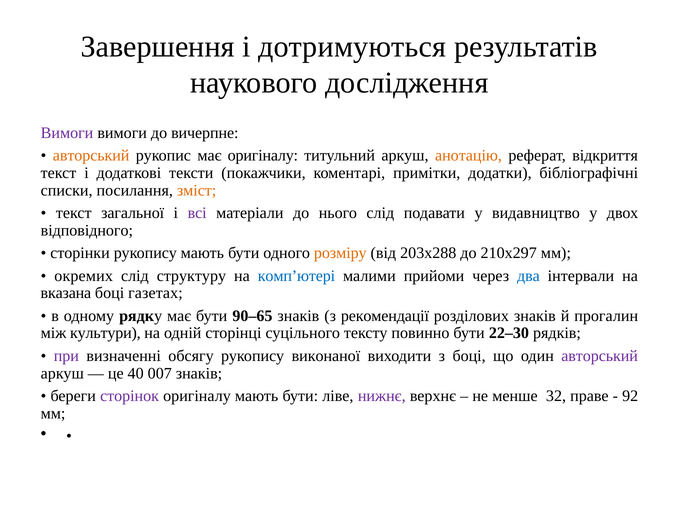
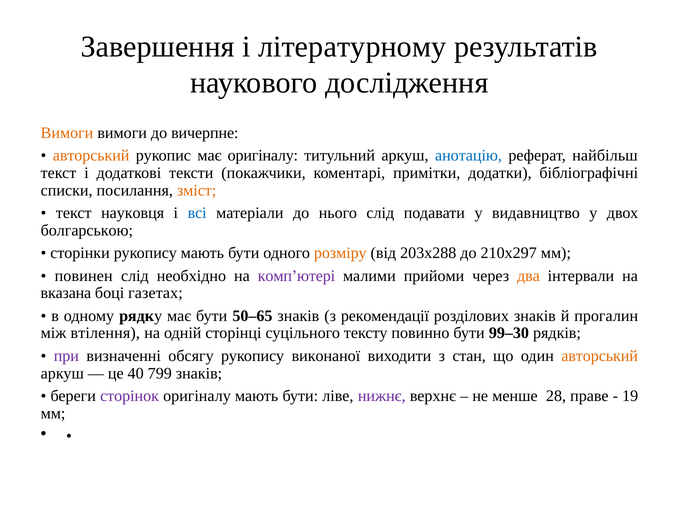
дотримуються: дотримуються -> літературному (352, 47)
Вимоги colour: purple -> orange (67, 133)
анотацію colour: orange -> blue (468, 156)
відкриття: відкриття -> найбільш (605, 156)
загальної: загальної -> науковця (133, 213)
всі colour: purple -> blue (197, 213)
відповідного: відповідного -> болгарською (87, 230)
окремих: окремих -> повинен (84, 276)
структуру: структуру -> необхідно (191, 276)
комп’ютері colour: blue -> purple (296, 276)
два colour: blue -> orange (528, 276)
90–65: 90–65 -> 50–65 (252, 316)
культури: культури -> втілення (105, 333)
22–30: 22–30 -> 99–30 (509, 333)
з боці: боці -> стан (469, 356)
авторський colour: purple -> orange (600, 356)
007: 007 -> 799 (160, 373)
32: 32 -> 28 (556, 396)
92: 92 -> 19 (630, 396)
